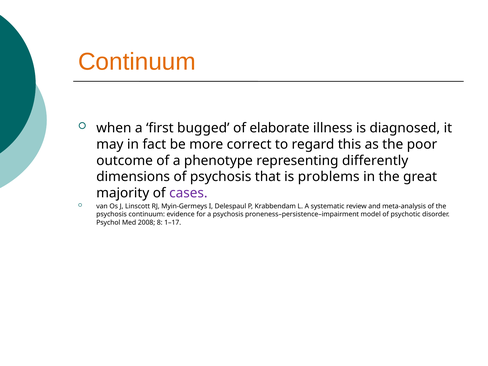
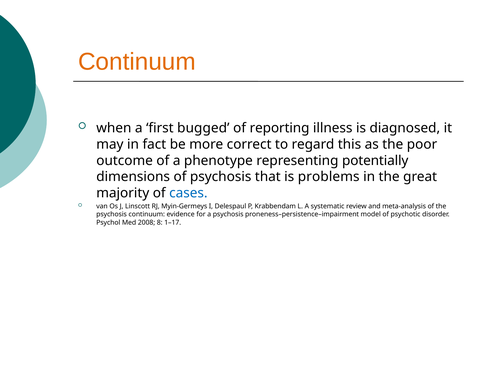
elaborate: elaborate -> reporting (280, 128)
differently: differently -> potentially (375, 161)
cases colour: purple -> blue (188, 193)
